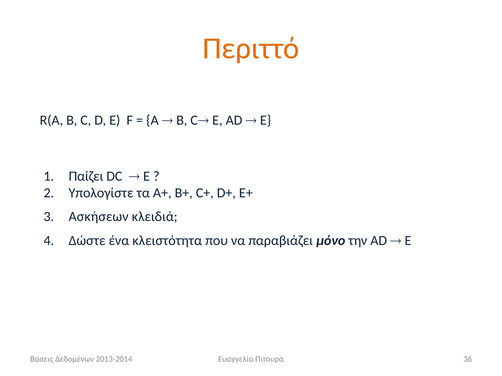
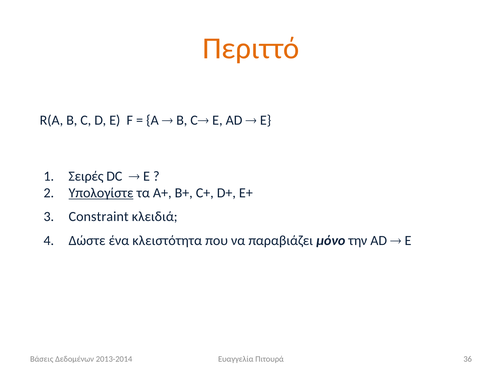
Παίζει: Παίζει -> Σειρές (86, 177)
Υπολογίστε underline: none -> present (101, 193)
Ασκήσεων: Ασκήσεων -> Constraint (99, 217)
